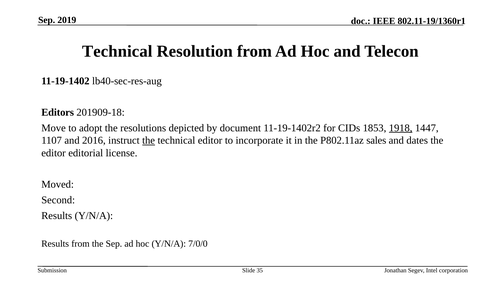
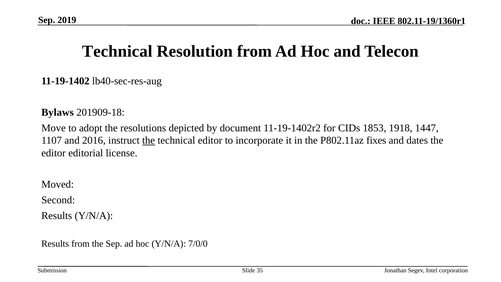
Editors: Editors -> Bylaws (58, 112)
1918 underline: present -> none (401, 128)
sales: sales -> fixes (376, 140)
